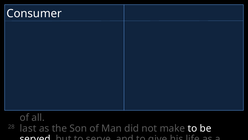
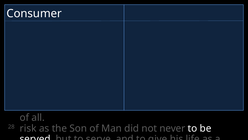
last: last -> risk (28, 128)
make: make -> never (172, 128)
